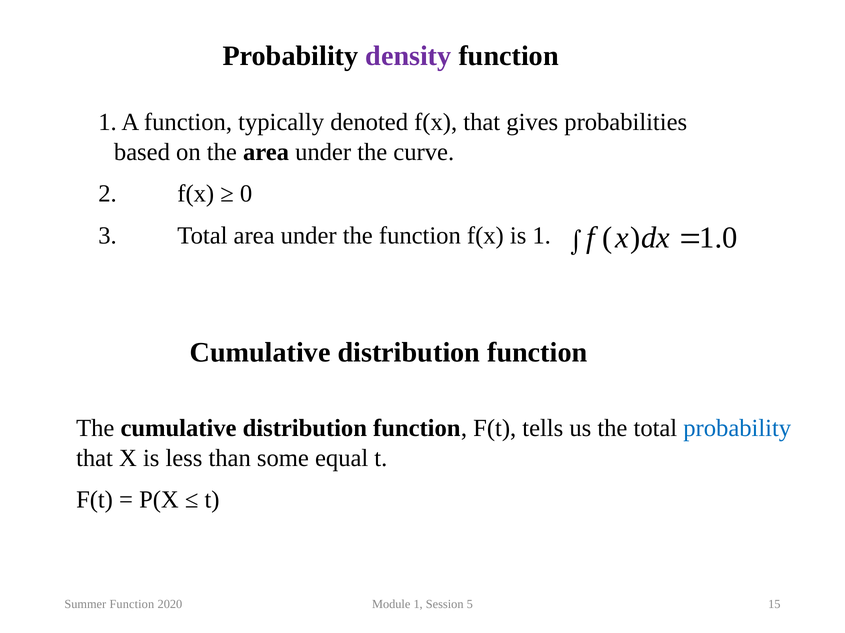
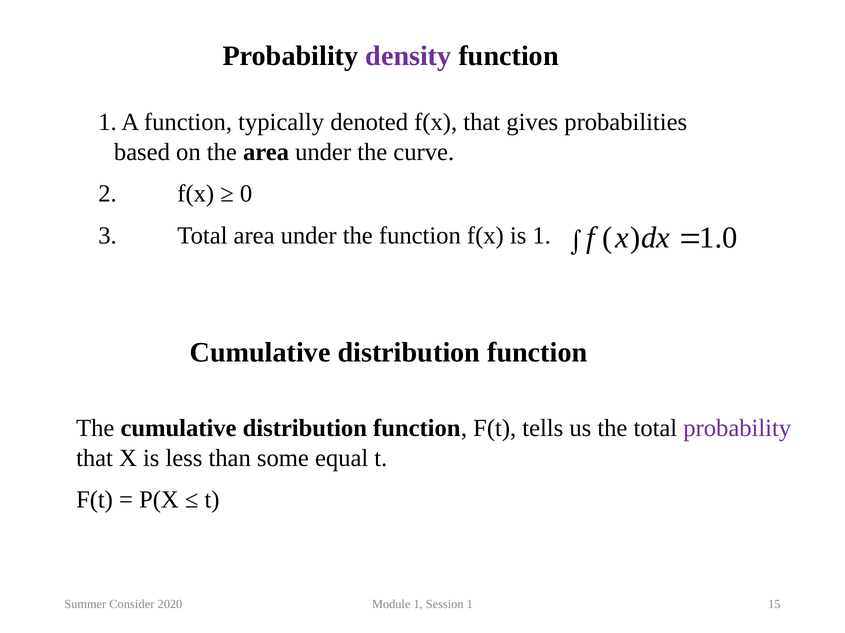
probability colour: blue -> purple (737, 429)
Summer Function: Function -> Consider (132, 605)
Session 5: 5 -> 1 (470, 605)
